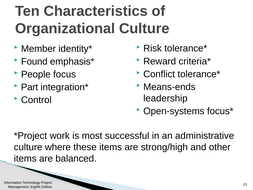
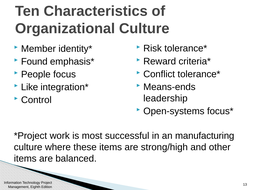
Part: Part -> Like (30, 87)
administrative: administrative -> manufacturing (205, 136)
